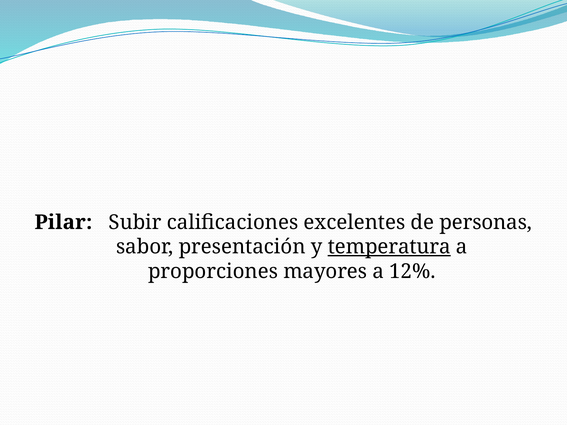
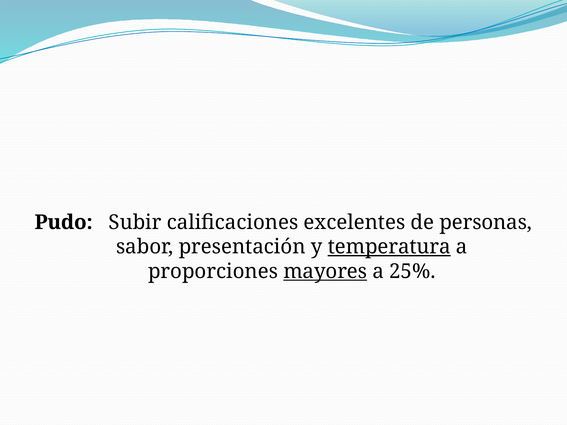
Pilar: Pilar -> Pudo (64, 222)
mayores underline: none -> present (325, 272)
12%: 12% -> 25% (412, 272)
